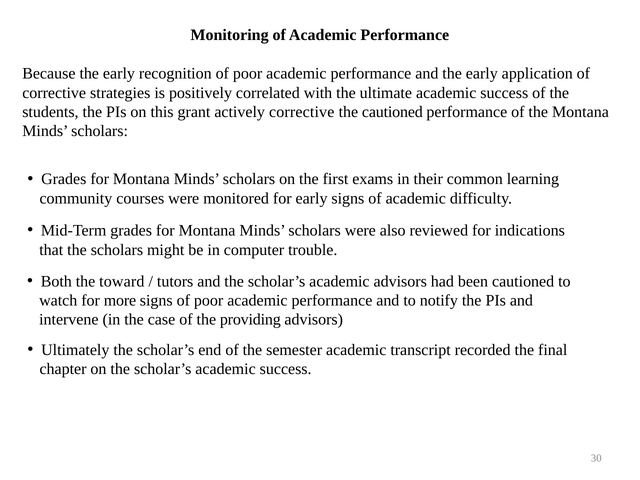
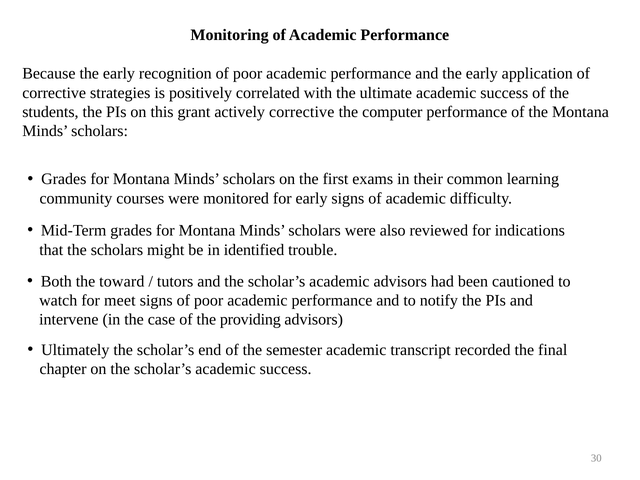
the cautioned: cautioned -> computer (392, 112)
computer: computer -> identified (254, 250)
more: more -> meet (120, 300)
